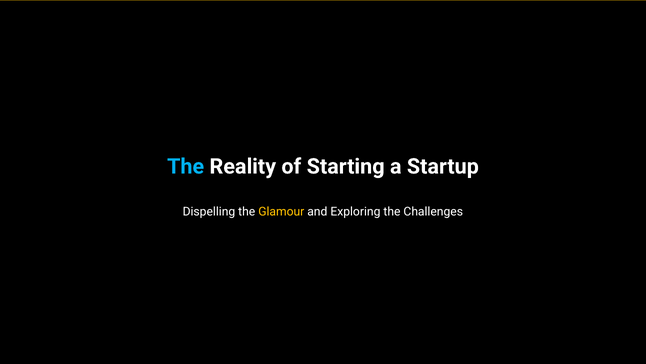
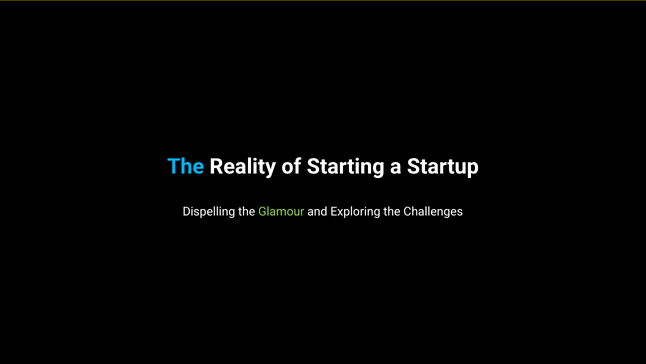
Glamour colour: yellow -> light green (281, 212)
